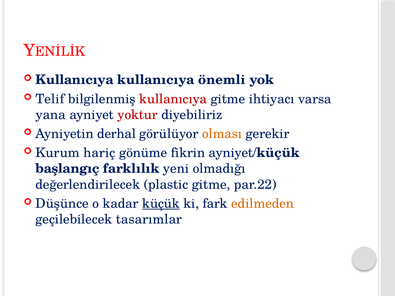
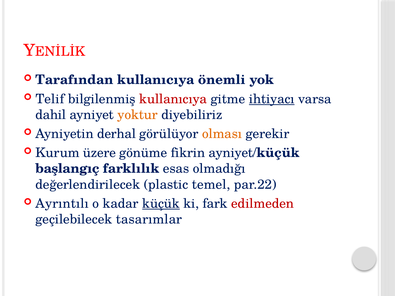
Kullanıcıya: Kullanıcıya -> Tarafından (74, 80)
ihtiyacı underline: none -> present (272, 99)
yana: yana -> dahil (51, 115)
yoktur colour: red -> orange (138, 115)
hariç: hariç -> üzere (99, 153)
yeni: yeni -> esas (176, 169)
plastic gitme: gitme -> temel (211, 185)
Düşünce: Düşünce -> Ayrıntılı (62, 204)
edilmeden colour: orange -> red (263, 204)
